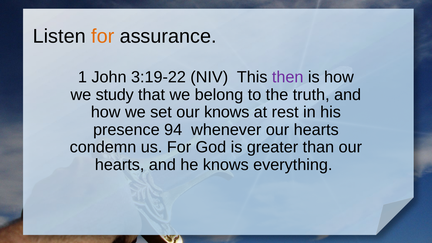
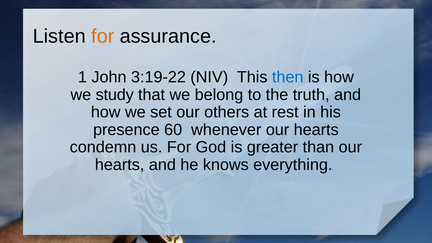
then colour: purple -> blue (288, 77)
our knows: knows -> others (227, 112)
94: 94 -> 60 (173, 130)
